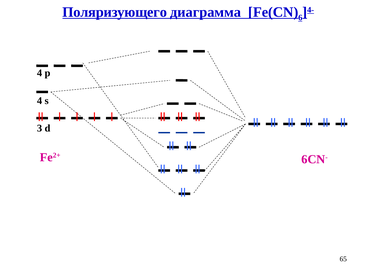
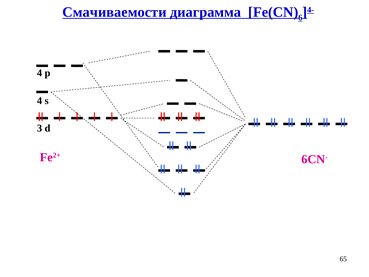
Поляризующего: Поляризующего -> Смачиваемости (115, 12)
